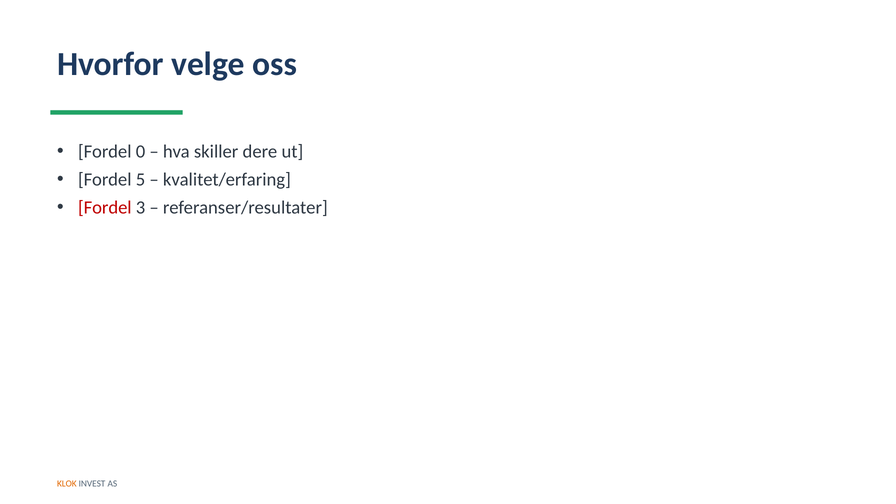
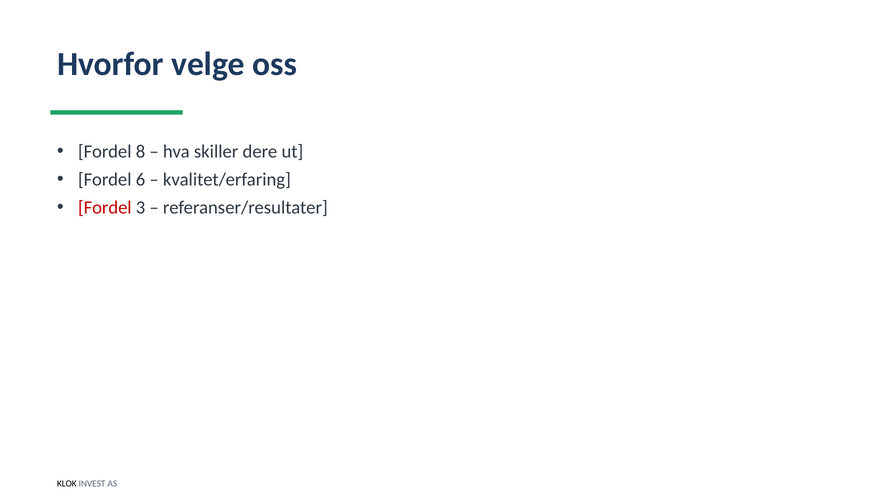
0: 0 -> 8 (141, 152)
5: 5 -> 6 (141, 180)
KLOK colour: orange -> black (67, 484)
